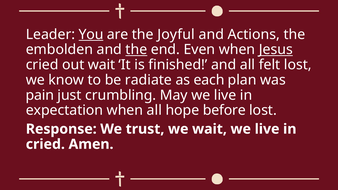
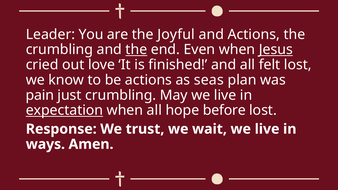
You underline: present -> none (91, 34)
embolden: embolden -> crumbling (59, 50)
out wait: wait -> love (102, 65)
be radiate: radiate -> actions (148, 80)
each: each -> seas (209, 80)
expectation underline: none -> present (64, 110)
cried: cried -> ways (45, 144)
